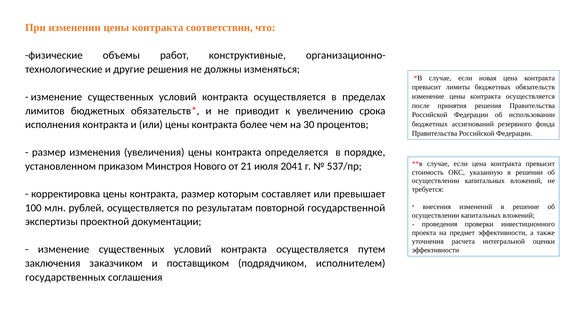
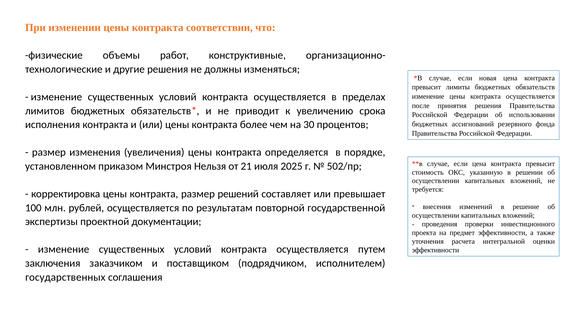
Нового: Нового -> Нельзя (210, 167)
2041: 2041 -> 2025 (292, 167)
537/пр: 537/пр -> 502/пр (344, 167)
которым: которым -> решений (238, 194)
